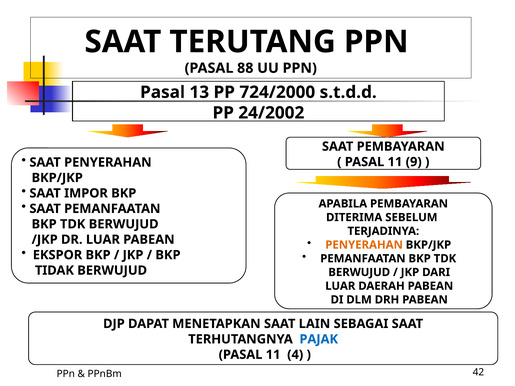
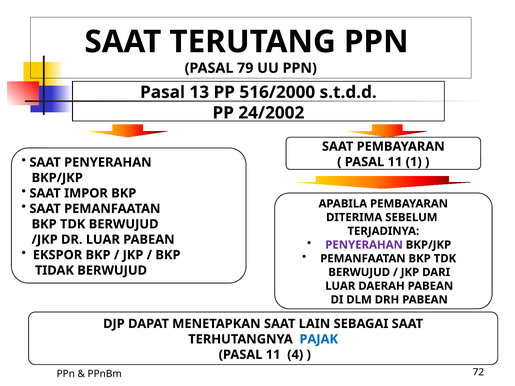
88: 88 -> 79 (245, 68)
724/2000: 724/2000 -> 516/2000 (277, 92)
9: 9 -> 1 (414, 162)
PENYERAHAN colour: orange -> purple (364, 245)
42: 42 -> 72 (478, 372)
